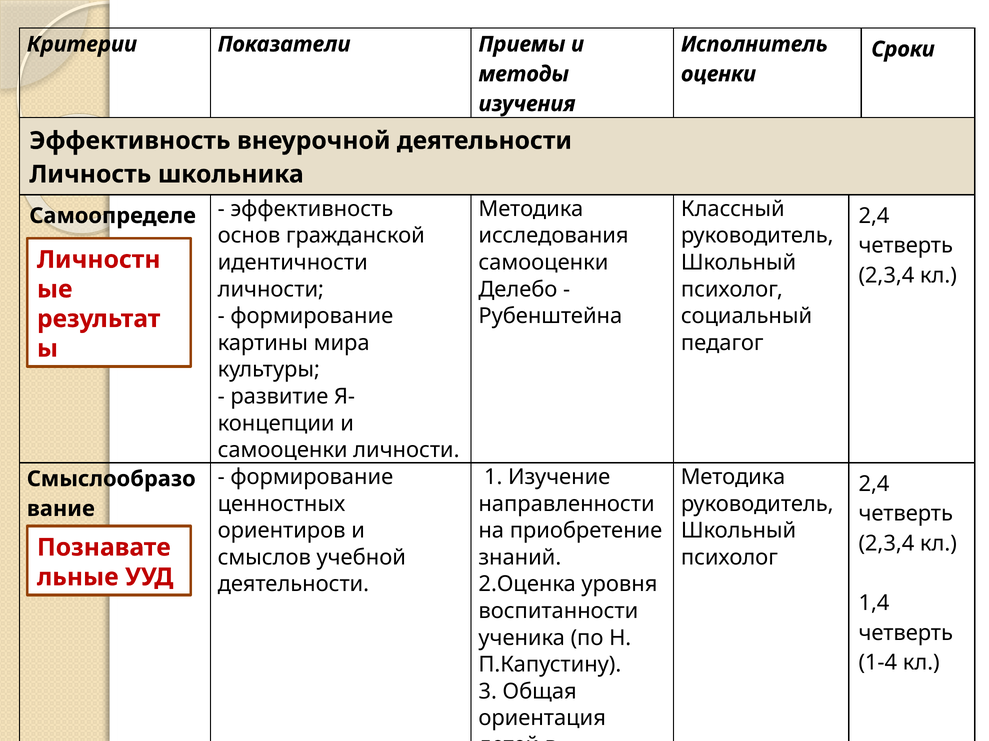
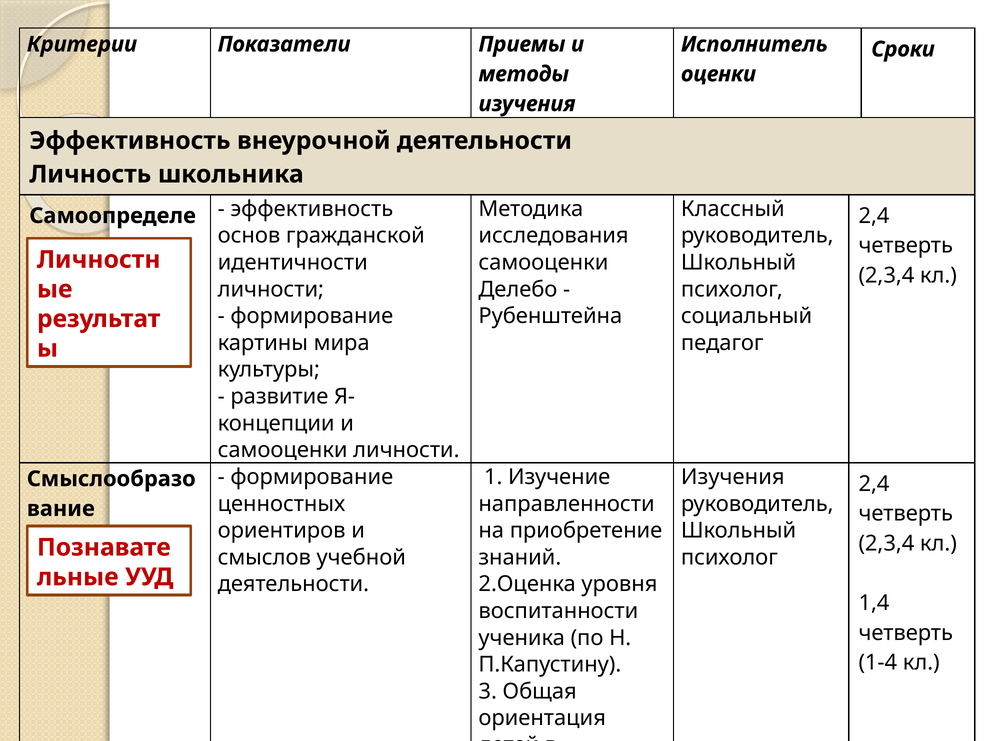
Методика: Методика -> Изучения (733, 477)
